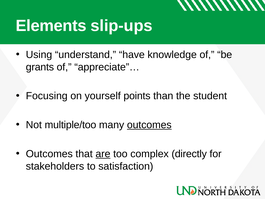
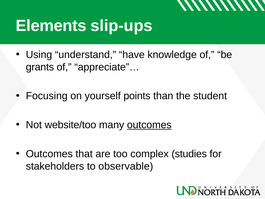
multiple/too: multiple/too -> website/too (70, 125)
are underline: present -> none (103, 154)
directly: directly -> studies (189, 154)
satisfaction: satisfaction -> observable (126, 166)
